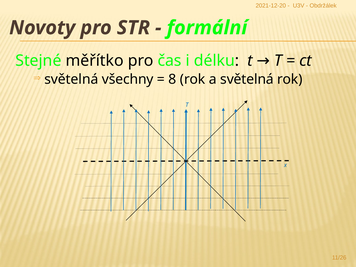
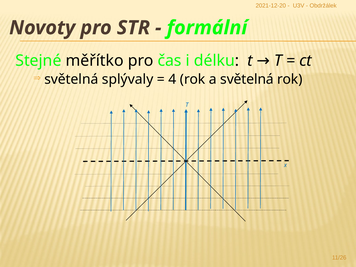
všechny: všechny -> splývaly (128, 79)
8: 8 -> 4 (172, 79)
